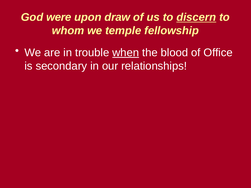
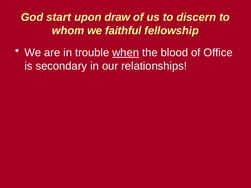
were: were -> start (59, 17)
discern underline: present -> none (196, 17)
temple: temple -> faithful (123, 31)
